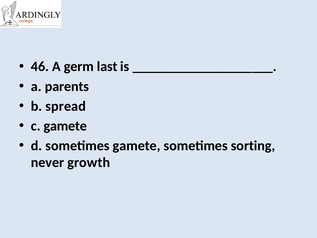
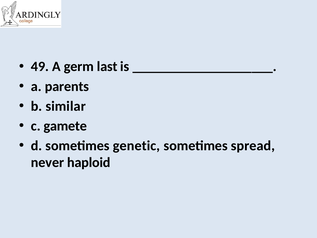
46: 46 -> 49 (40, 67)
spread: spread -> similar (66, 106)
sometimes gamete: gamete -> genetic (136, 145)
sorting: sorting -> spread (253, 145)
growth: growth -> haploid (89, 162)
